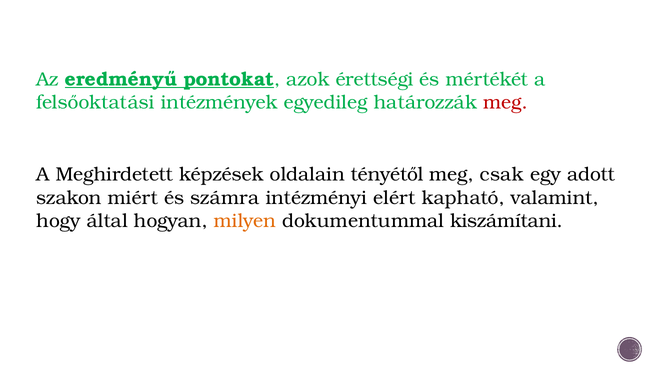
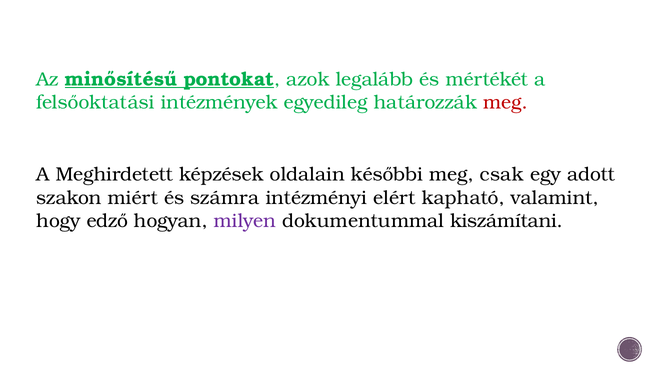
eredményű: eredményű -> minősítésű (121, 79)
érettségi: érettségi -> legalább (375, 79)
tényétől: tényétől -> későbbi (387, 175)
által: által -> edző (107, 221)
milyen colour: orange -> purple (245, 221)
